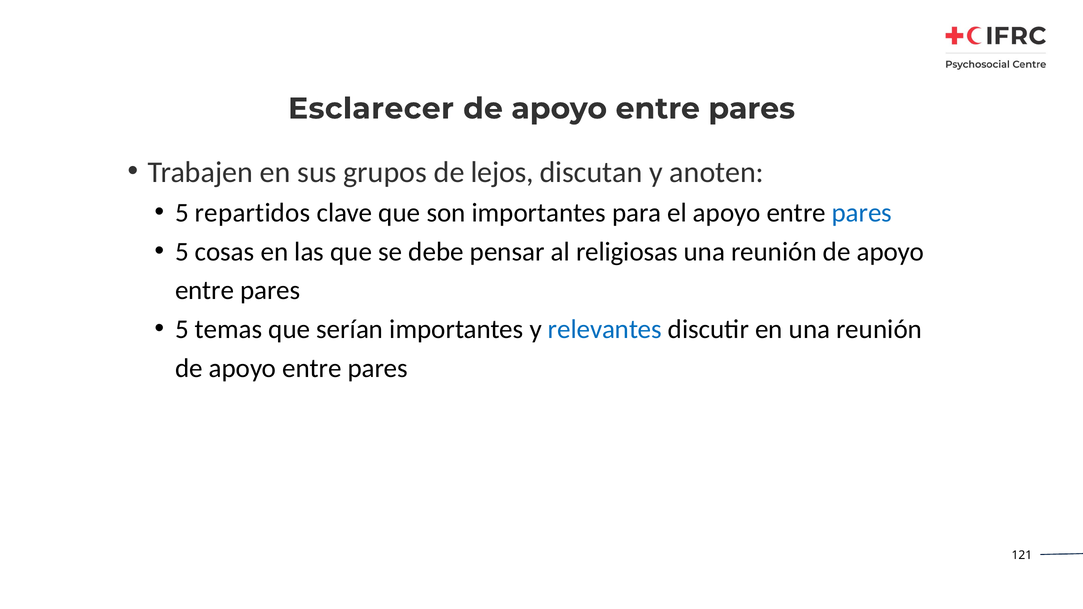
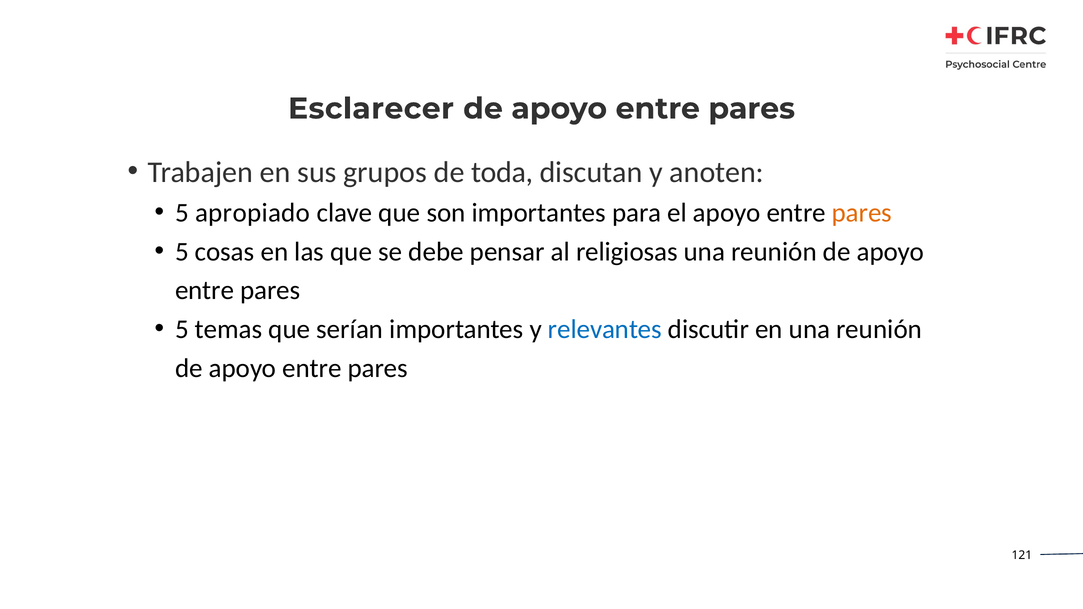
lejos: lejos -> toda (502, 172)
repartidos: repartidos -> apropiado (253, 213)
pares colour: blue -> orange (862, 213)
